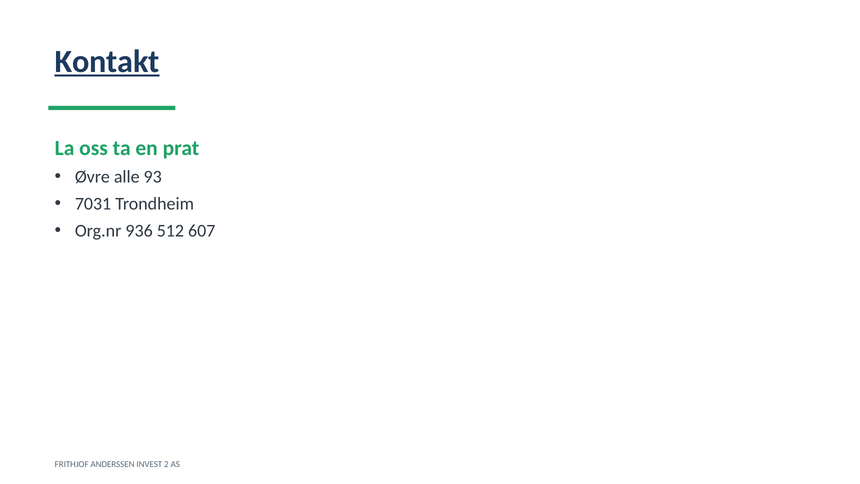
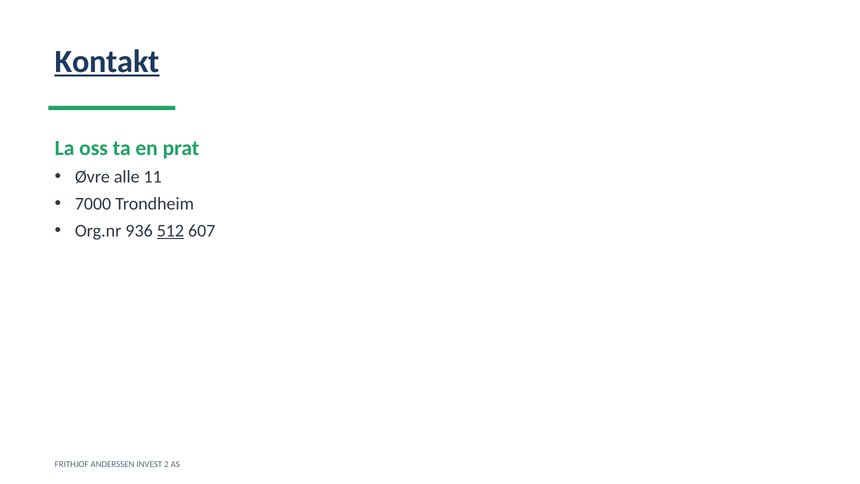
93: 93 -> 11 (153, 177)
7031: 7031 -> 7000 (93, 204)
512 underline: none -> present (170, 231)
